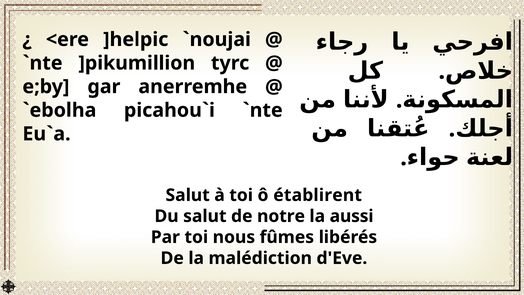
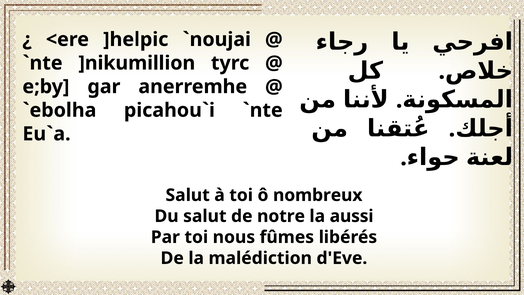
]pikumillion: ]pikumillion -> ]nikumillion (137, 63)
établirent: établirent -> nombreux (318, 195)
